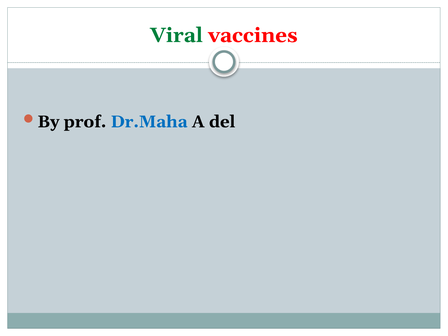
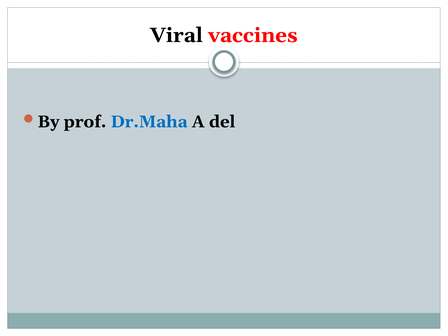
Viral colour: green -> black (177, 35)
